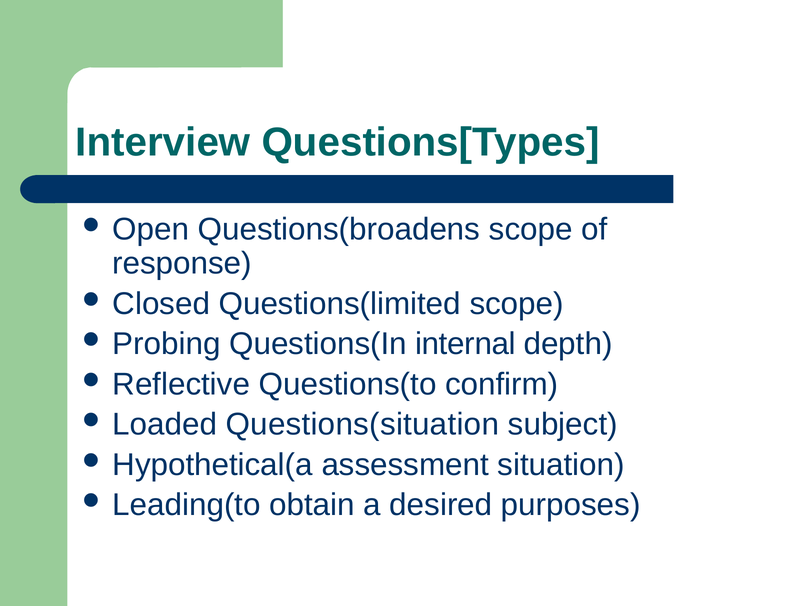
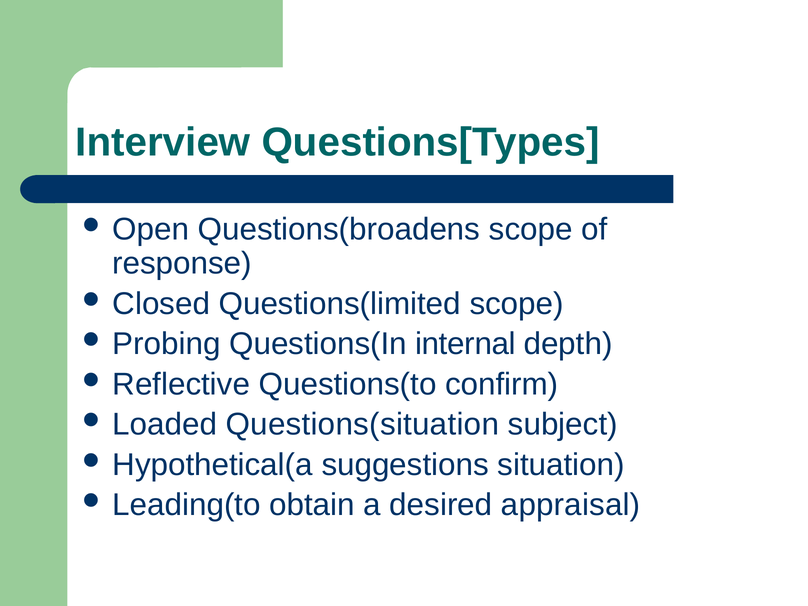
assessment: assessment -> suggestions (405, 465)
purposes: purposes -> appraisal (571, 505)
